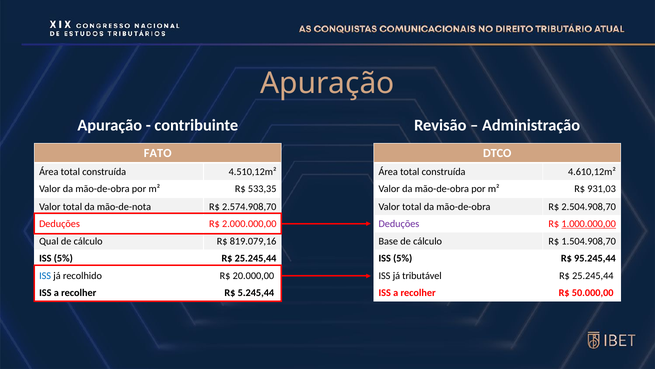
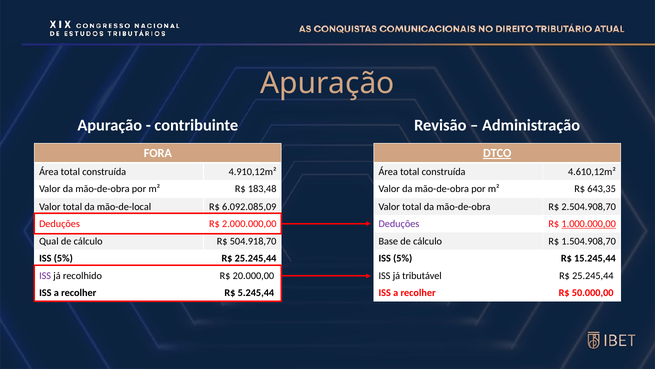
FATO: FATO -> FORA (158, 153)
DTCO underline: none -> present (497, 153)
4.510,12m²: 4.510,12m² -> 4.910,12m² (253, 171)
533,35: 533,35 -> 183,48 (262, 189)
931,03: 931,03 -> 643,35 (602, 189)
mão-de-nota: mão-de-nota -> mão-de-local (124, 206)
2.574.908,70: 2.574.908,70 -> 6.092.085,09 (249, 206)
819.079,16: 819.079,16 -> 504.918,70 (253, 241)
95.245,44: 95.245,44 -> 15.245,44 (595, 258)
ISS colour: blue -> purple (45, 275)
